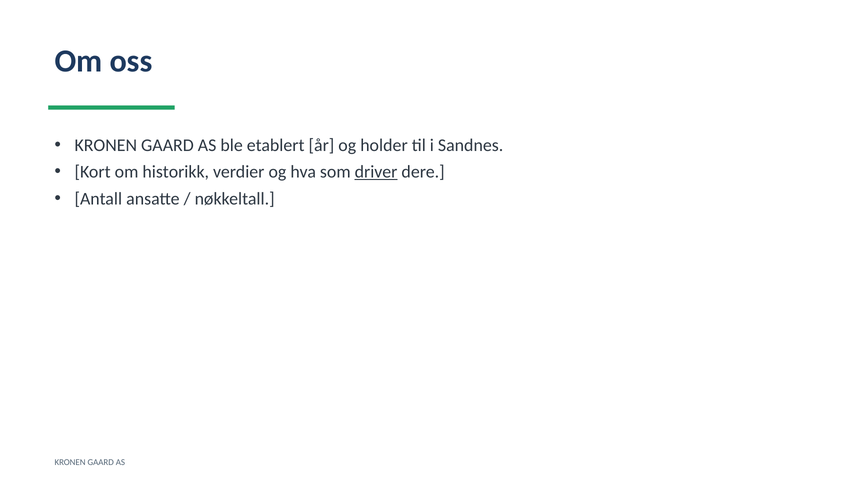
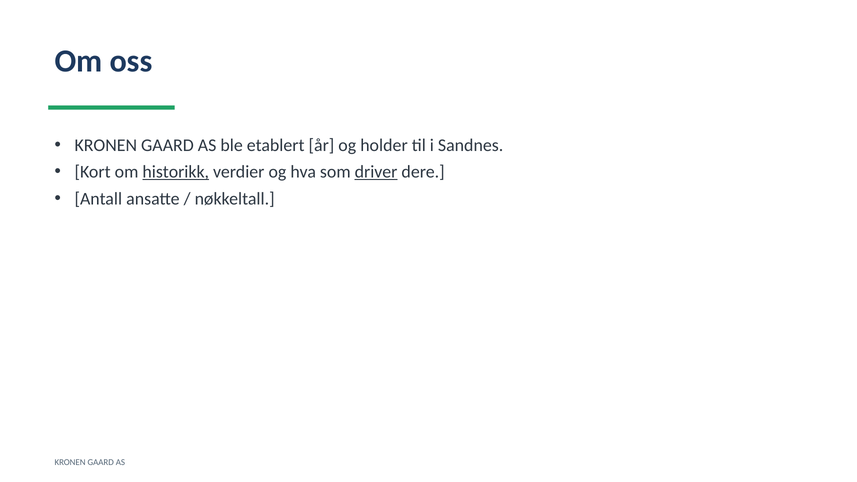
historikk underline: none -> present (176, 172)
